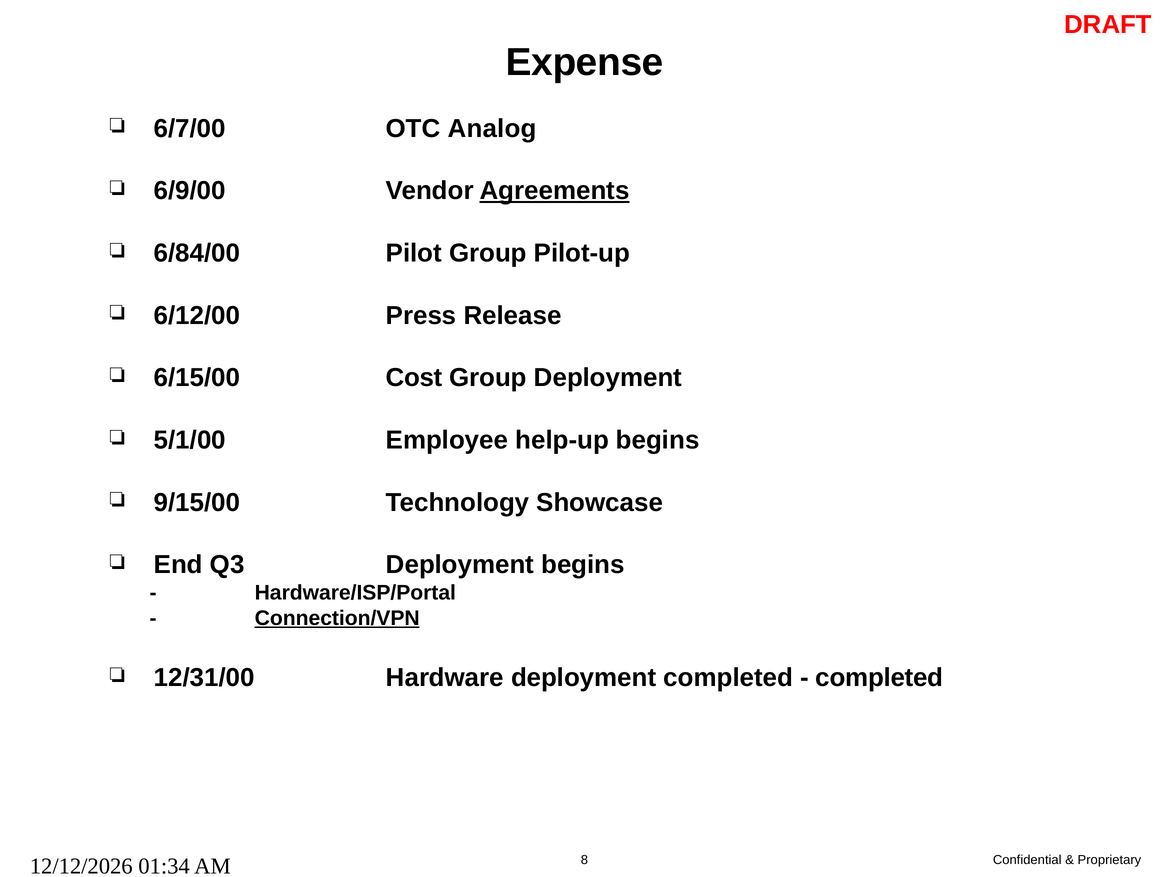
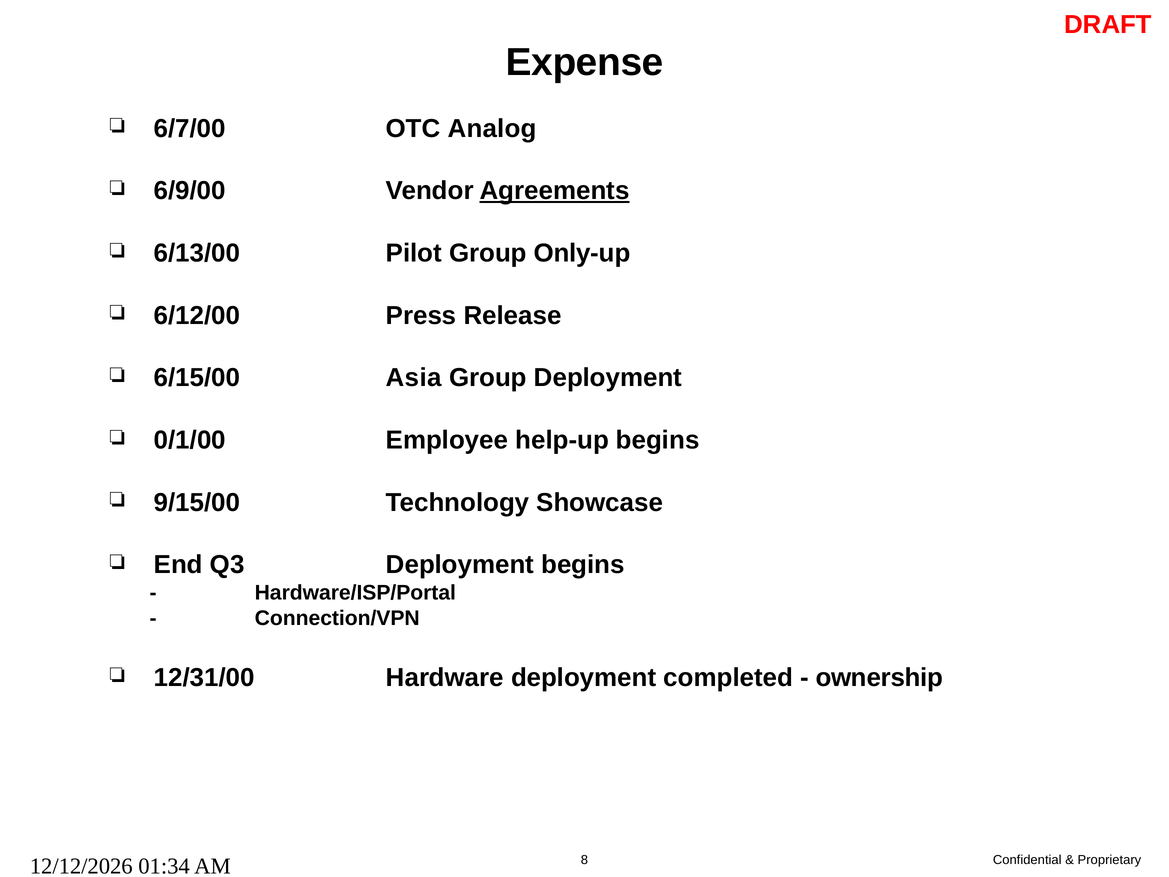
6/84/00: 6/84/00 -> 6/13/00 (197, 253)
Pilot-up: Pilot-up -> Only-up (582, 253)
Cost: Cost -> Asia (414, 378)
5/1/00: 5/1/00 -> 0/1/00 (190, 440)
Connection/VPN underline: present -> none (337, 618)
completed: completed -> ownership (879, 678)
